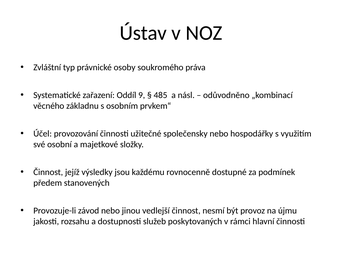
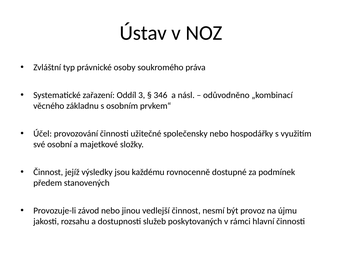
9: 9 -> 3 (142, 95)
485: 485 -> 346 (161, 95)
